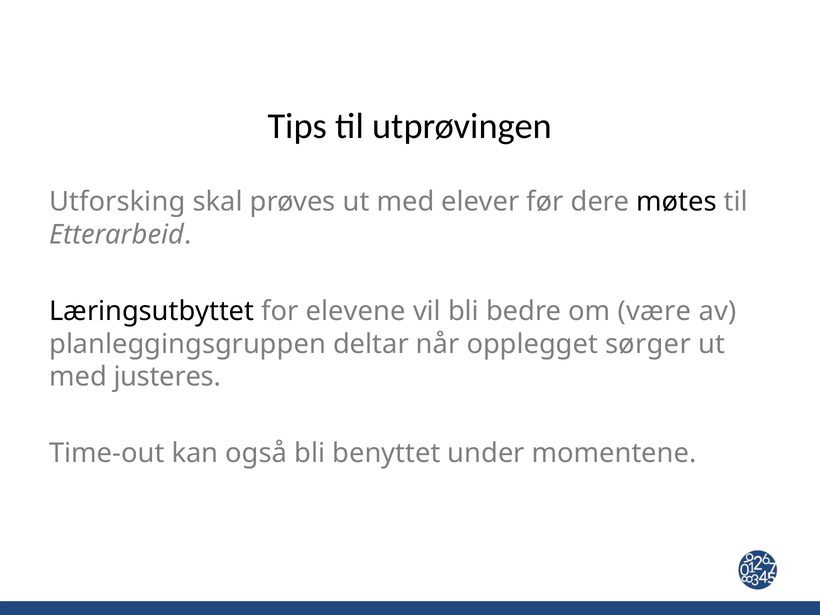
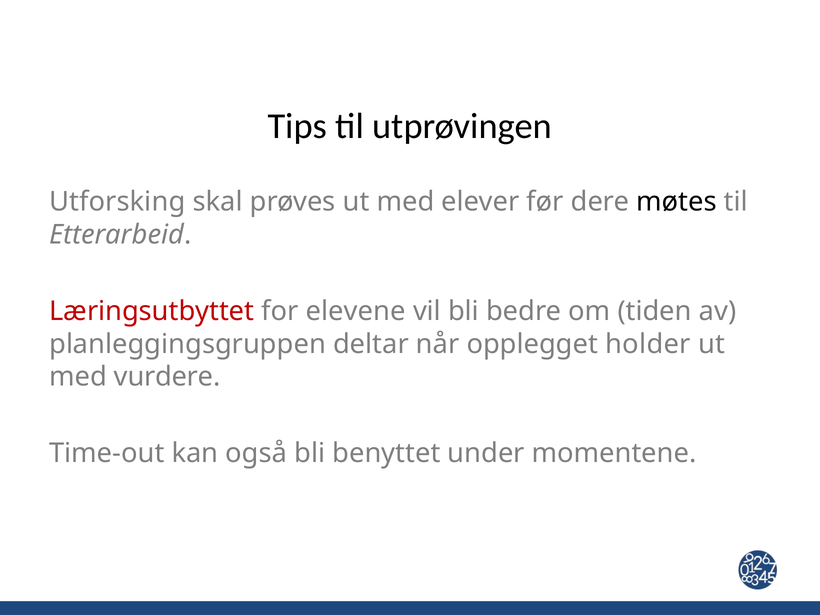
Læringsutbyttet colour: black -> red (152, 311)
være: være -> tiden (655, 311)
sørger: sørger -> holder (648, 344)
justeres: justeres -> vurdere (167, 377)
